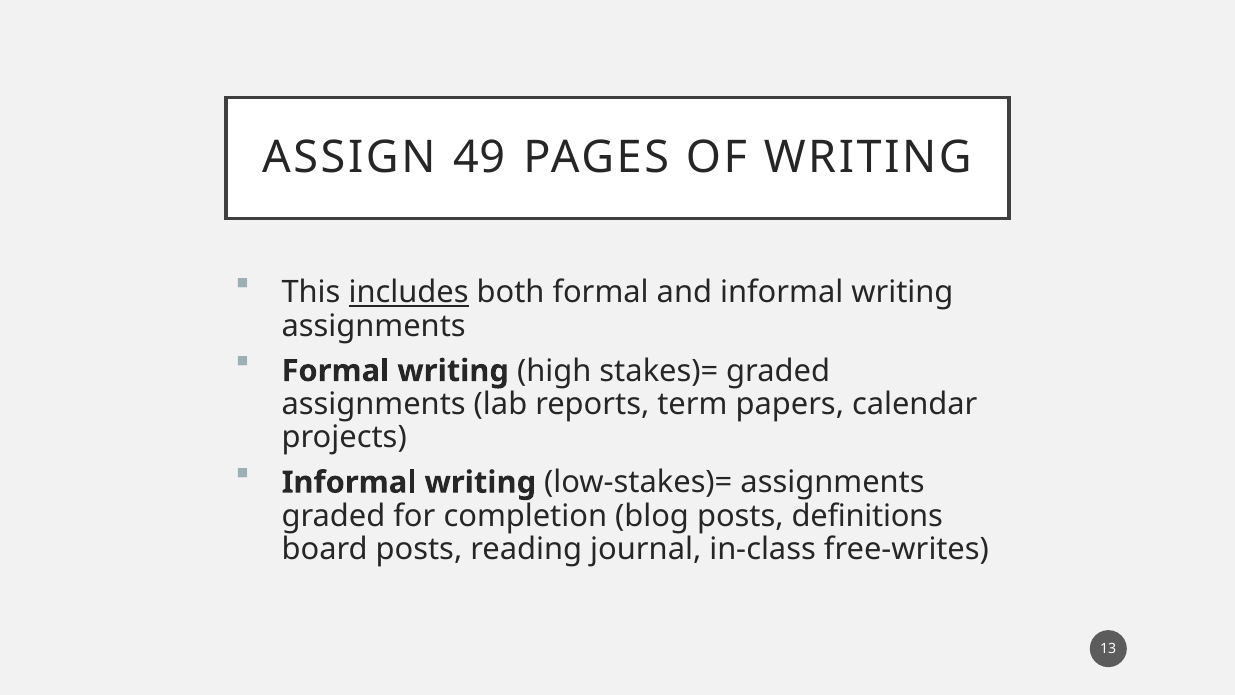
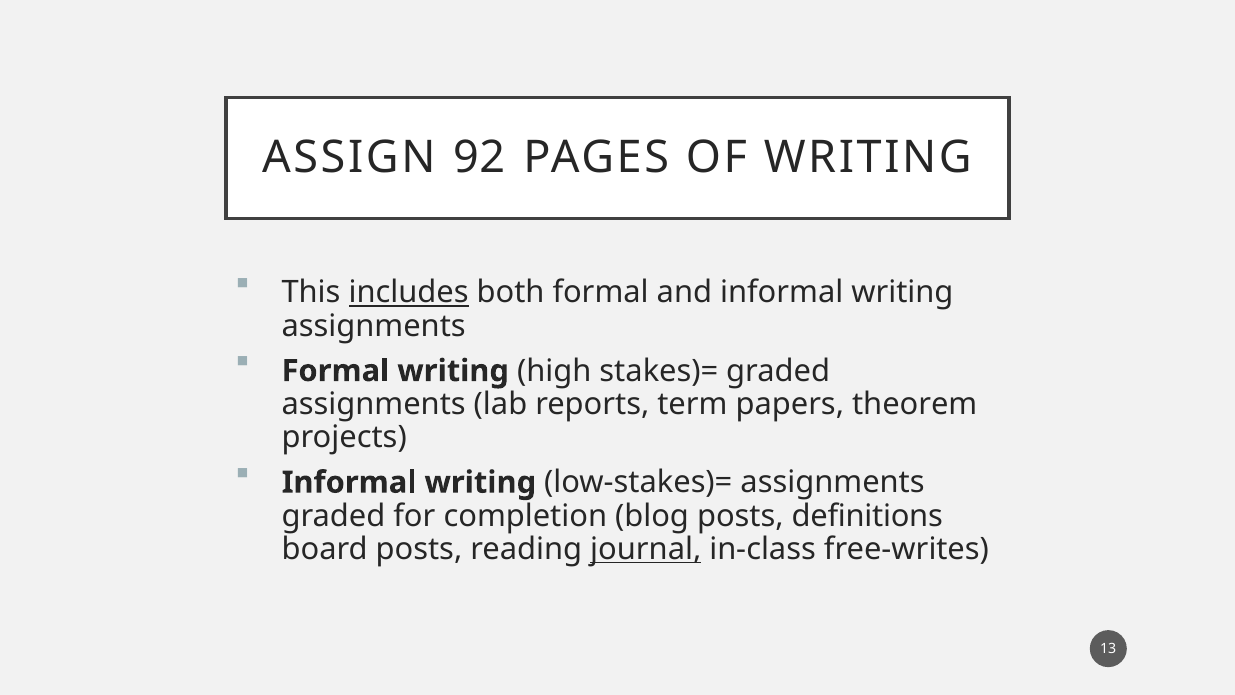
49: 49 -> 92 (479, 158)
calendar: calendar -> theorem (915, 404)
journal underline: none -> present (646, 549)
